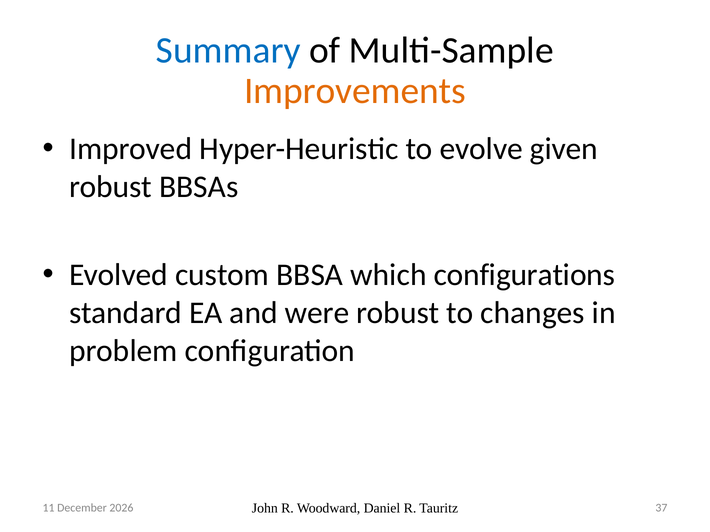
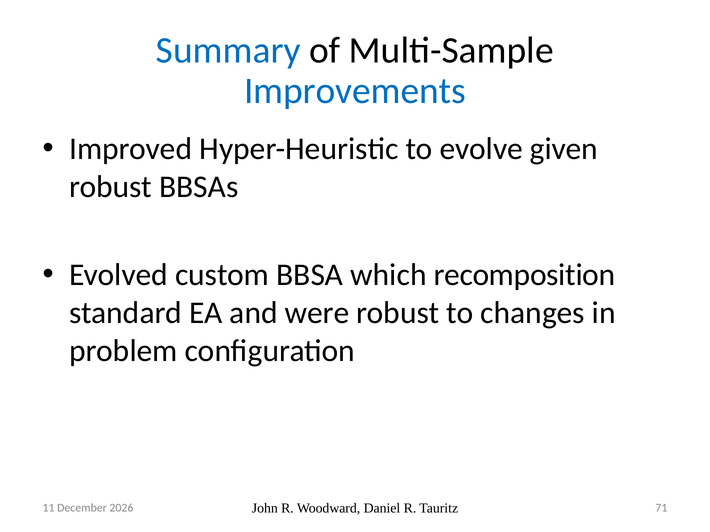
Improvements colour: orange -> blue (355, 91)
configurations: configurations -> recomposition (524, 275)
37: 37 -> 71 (661, 508)
